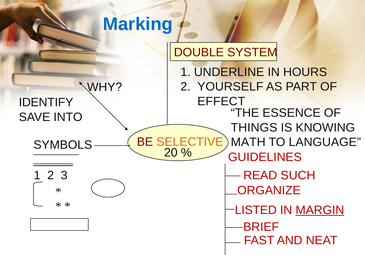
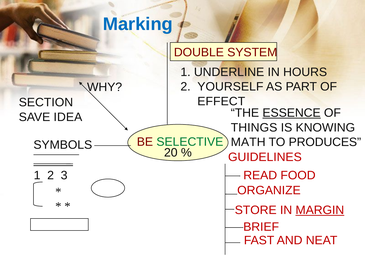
IDENTIFY: IDENTIFY -> SECTION (46, 103)
ESSENCE underline: none -> present (292, 113)
INTO: INTO -> IDEA (68, 117)
SELECTIVE colour: orange -> green (190, 142)
LANGUAGE: LANGUAGE -> PRODUCES (325, 142)
SUCH: SUCH -> FOOD (298, 176)
LISTED: LISTED -> STORE (256, 211)
